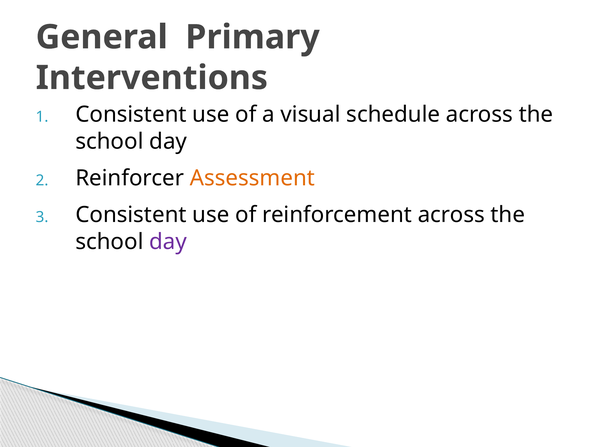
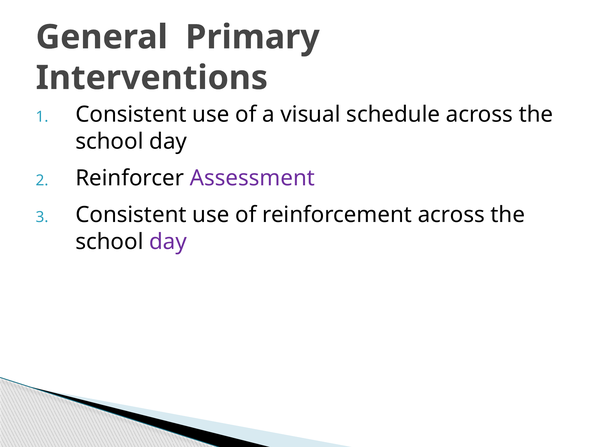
Assessment colour: orange -> purple (252, 178)
